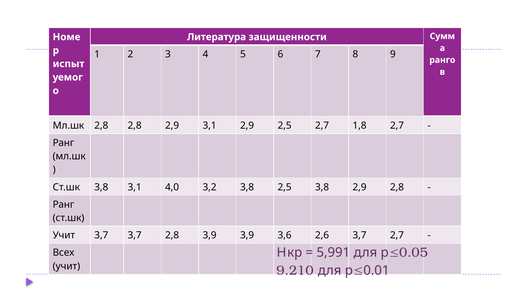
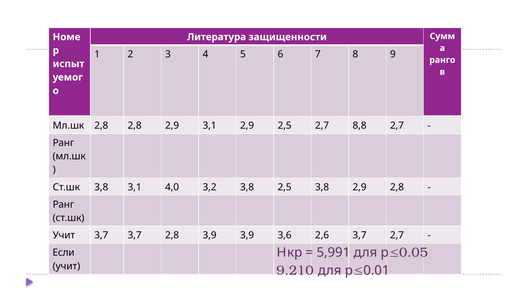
1,8: 1,8 -> 8,8 (360, 126)
Всех: Всех -> Если (64, 253)
